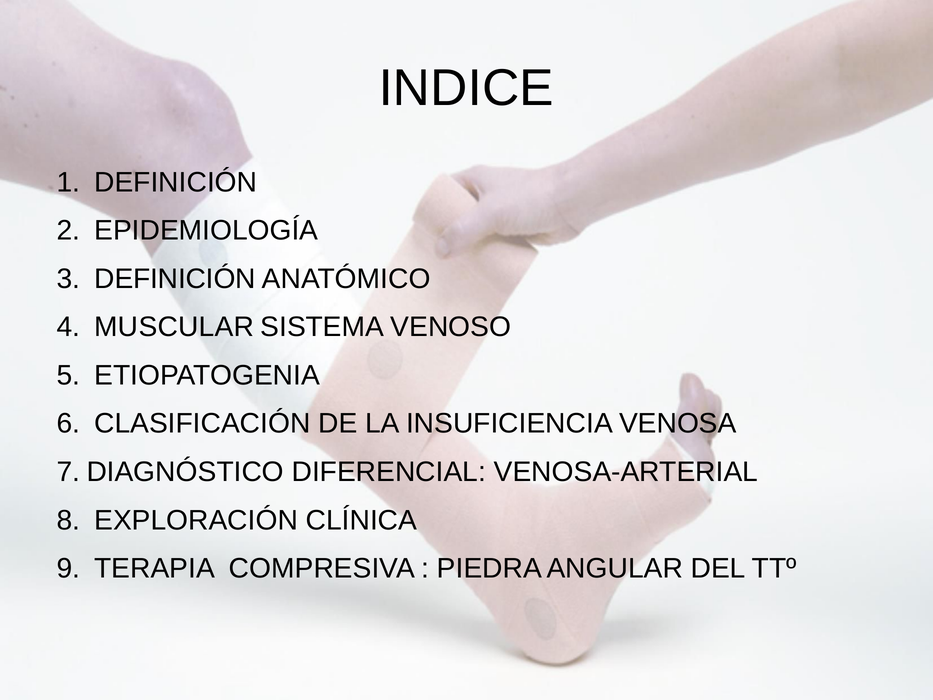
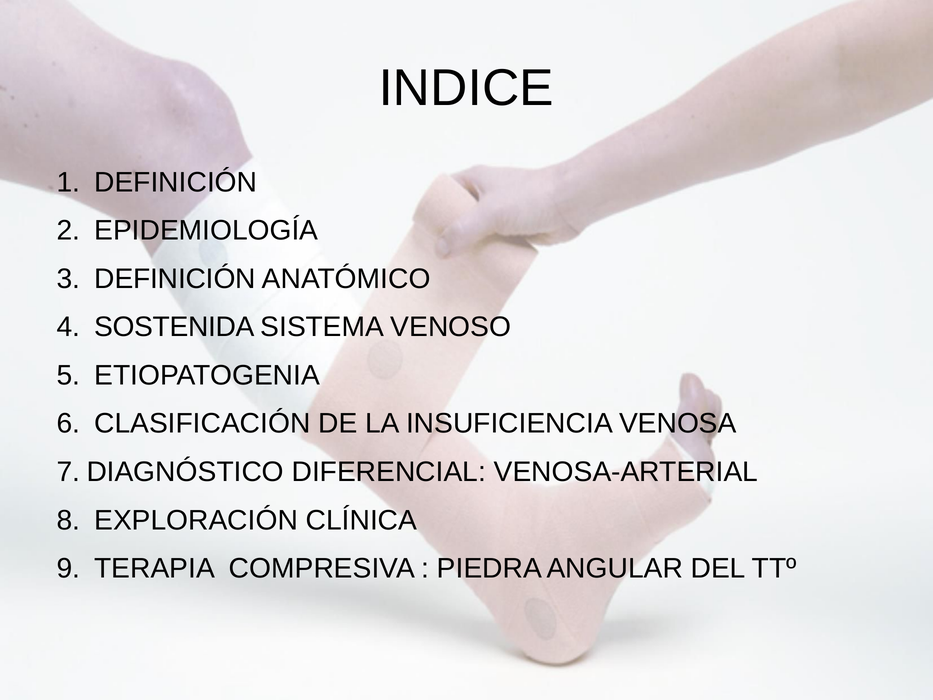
MUSCULAR: MUSCULAR -> SOSTENIDA (174, 327)
